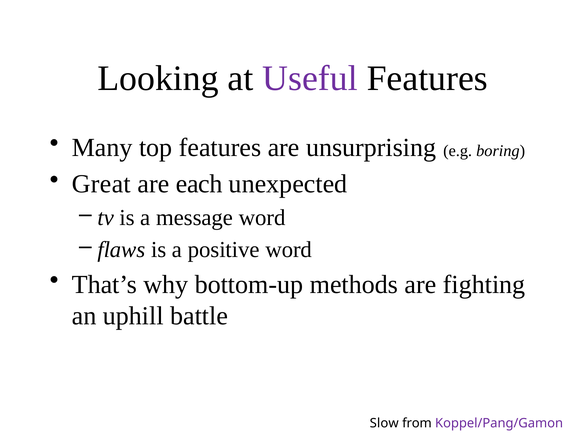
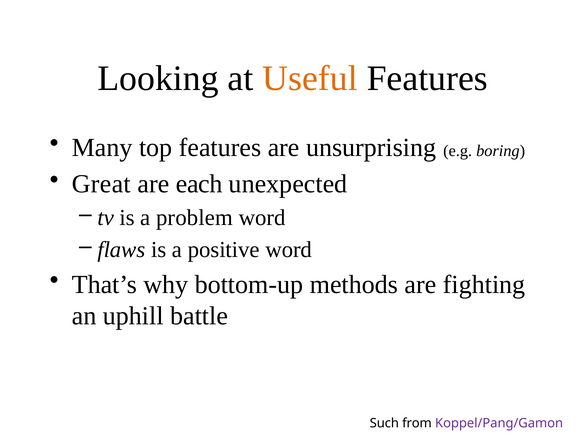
Useful colour: purple -> orange (310, 78)
message: message -> problem (194, 217)
Slow: Slow -> Such (384, 423)
